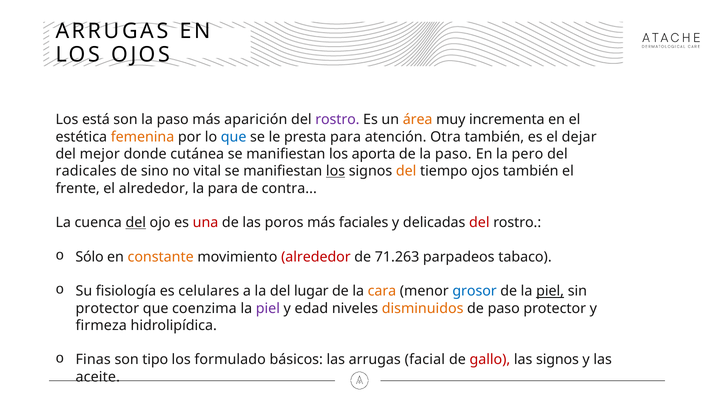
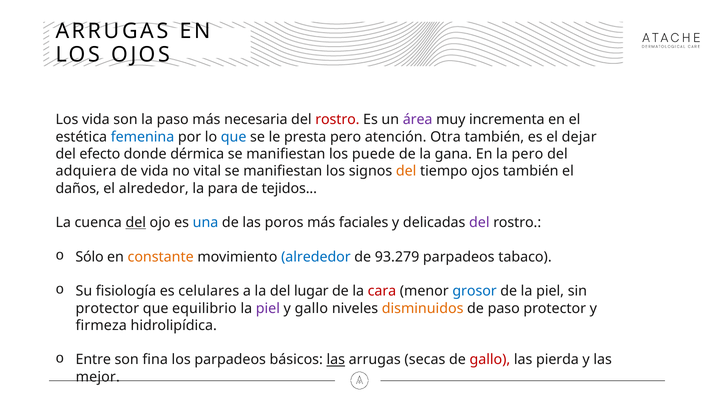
Los está: está -> vida (96, 120)
aparición: aparición -> necesaria (256, 120)
rostro colour: purple -> red (337, 120)
área colour: orange -> purple (418, 120)
femenina colour: orange -> blue (143, 137)
presta para: para -> pero (346, 137)
mejor: mejor -> efecto (100, 154)
cutánea: cutánea -> dérmica (197, 154)
aporta: aporta -> puede (373, 154)
de la paso: paso -> gana (453, 154)
radicales: radicales -> adquiera (86, 171)
de sino: sino -> vida (155, 171)
los underline: present -> none (336, 171)
frente: frente -> daños (78, 188)
contra: contra -> tejidos (289, 188)
una colour: red -> blue (206, 222)
del colour: red -> purple (479, 222)
alrededor colour: red -> blue (316, 257)
71.263: 71.263 -> 93.279 (397, 257)
cara colour: orange -> red (382, 291)
piel underline: present -> none (550, 291)
coenzima: coenzima -> equilibrio (204, 308)
y edad: edad -> gallo (311, 308)
Finas: Finas -> Entre (93, 359)
tipo: tipo -> fina (155, 359)
los formulado: formulado -> parpadeos (230, 359)
las underline: none -> present (336, 359)
facial: facial -> secas (425, 359)
las signos: signos -> pierda (557, 359)
aceite: aceite -> mejor (98, 376)
